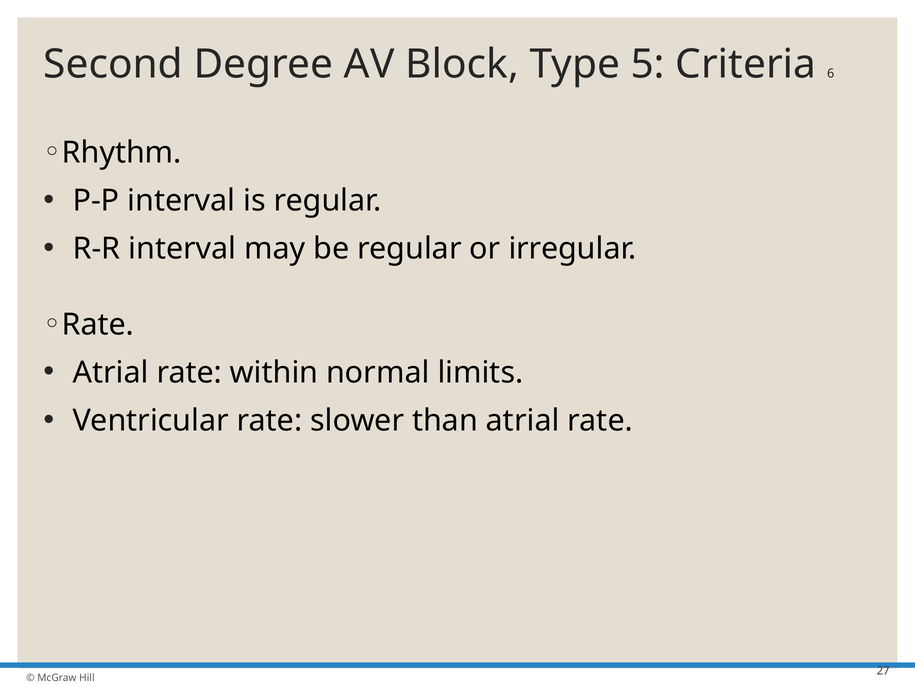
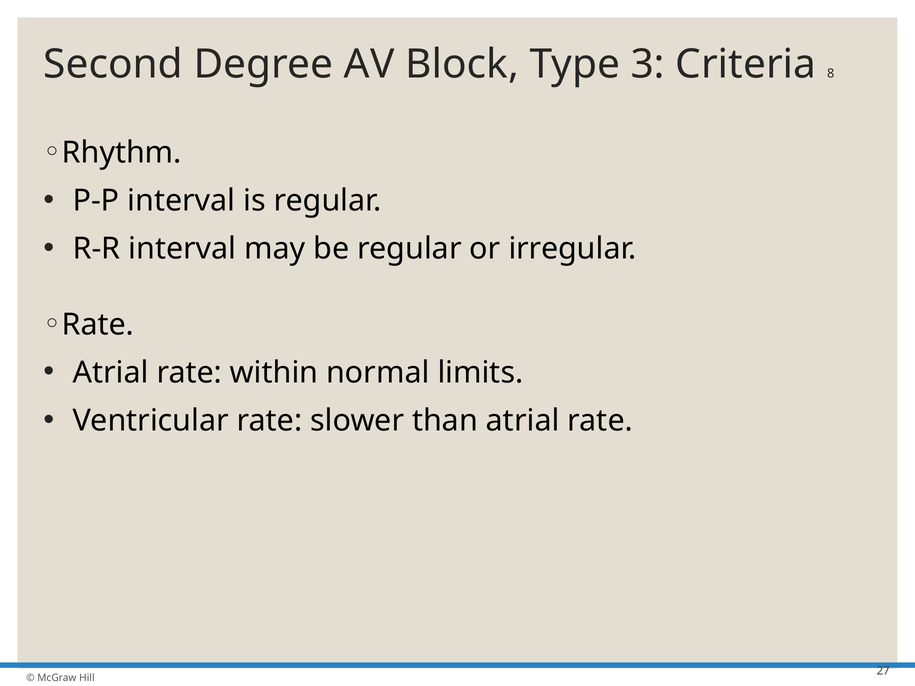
5: 5 -> 3 (648, 64)
6: 6 -> 8 (831, 73)
